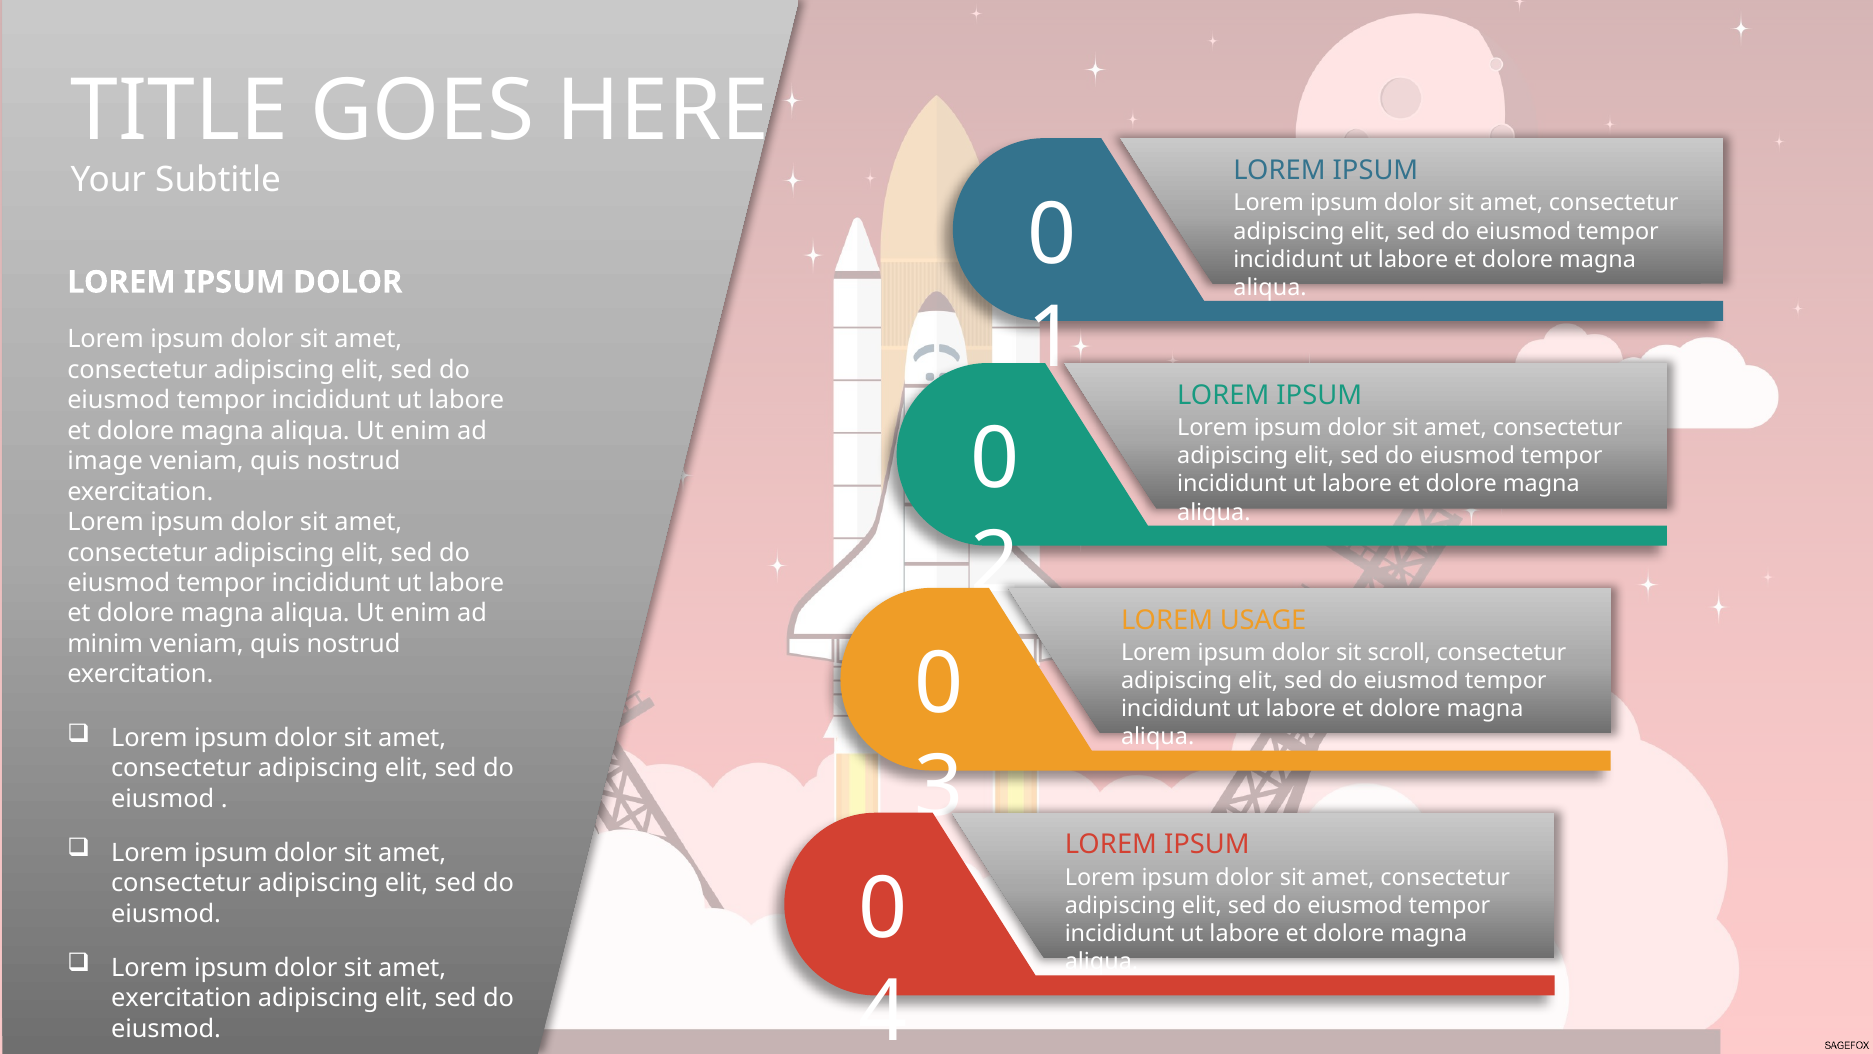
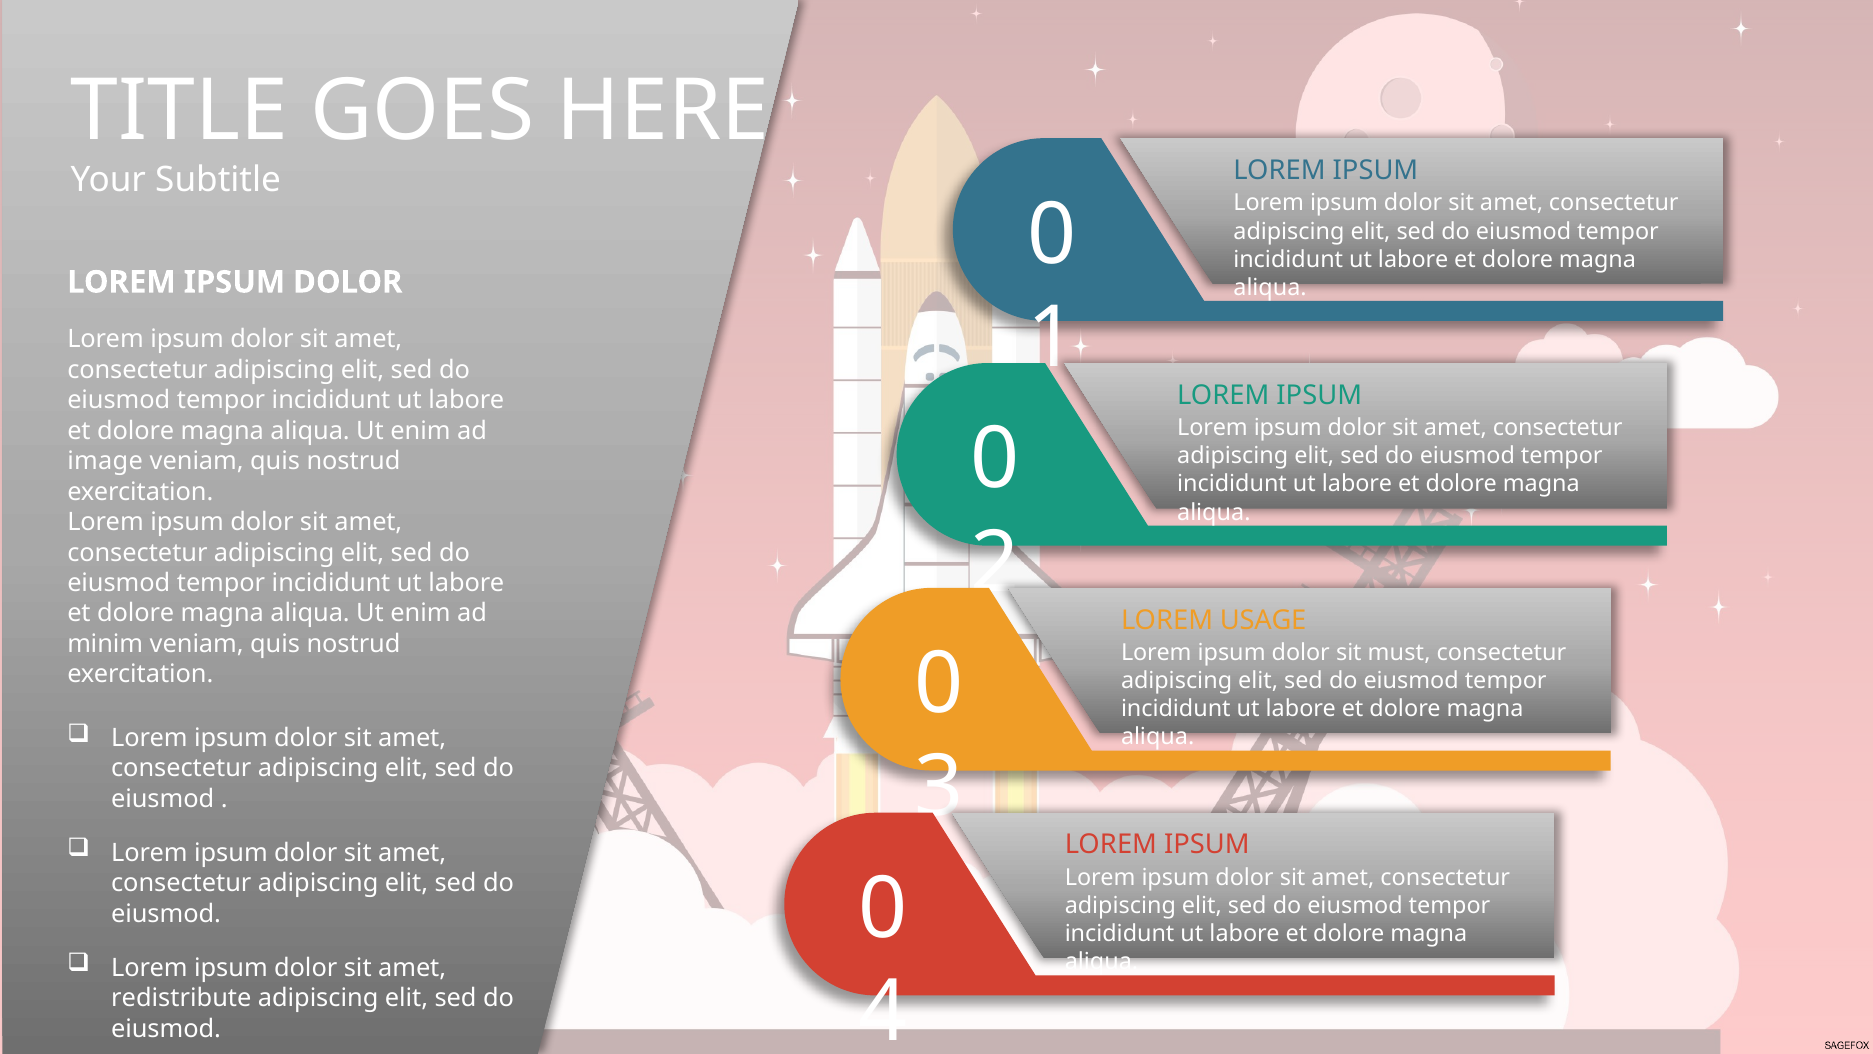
scroll: scroll -> must (1399, 653)
exercitation: exercitation -> redistribute (181, 998)
